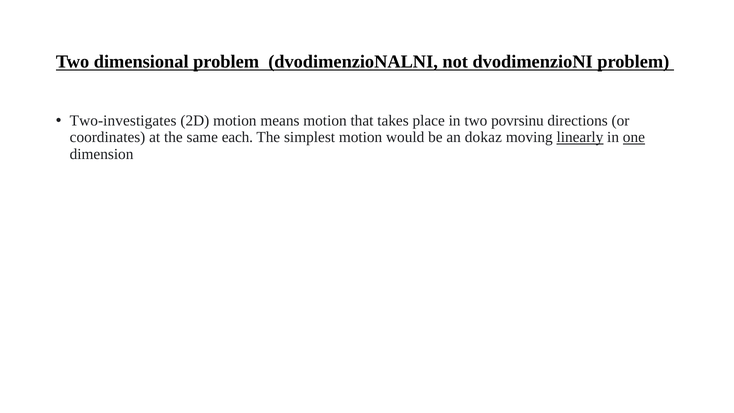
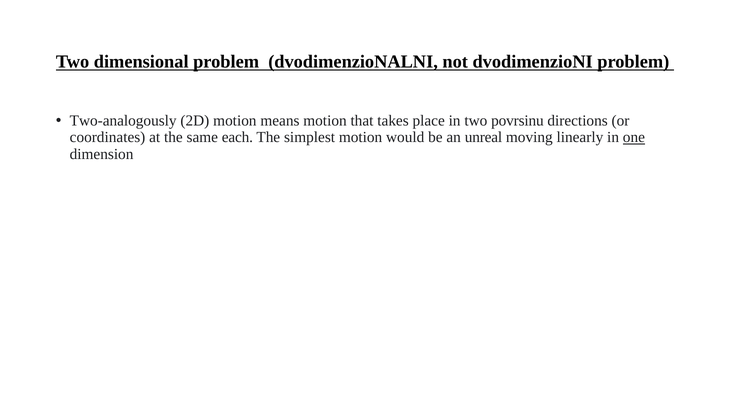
Two-investigates: Two-investigates -> Two-analogously (123, 121)
dokaz: dokaz -> unreal (483, 137)
linearly underline: present -> none (580, 137)
